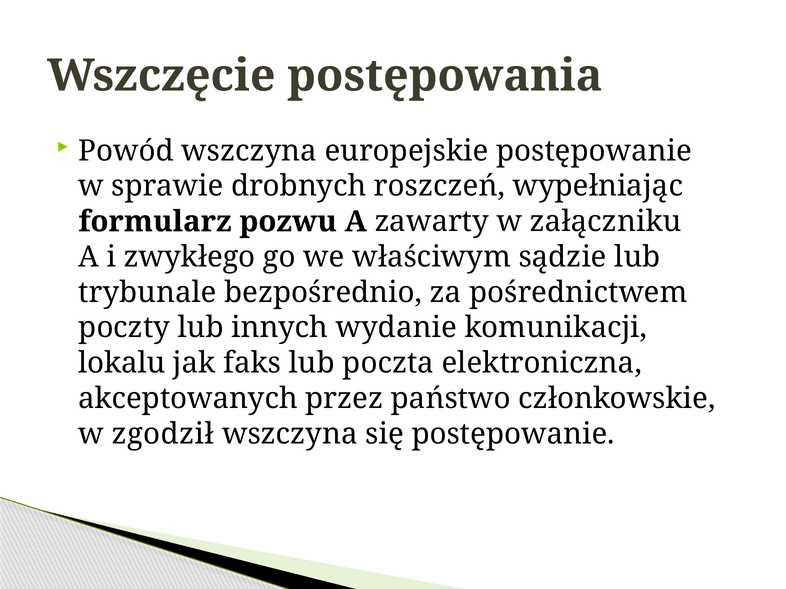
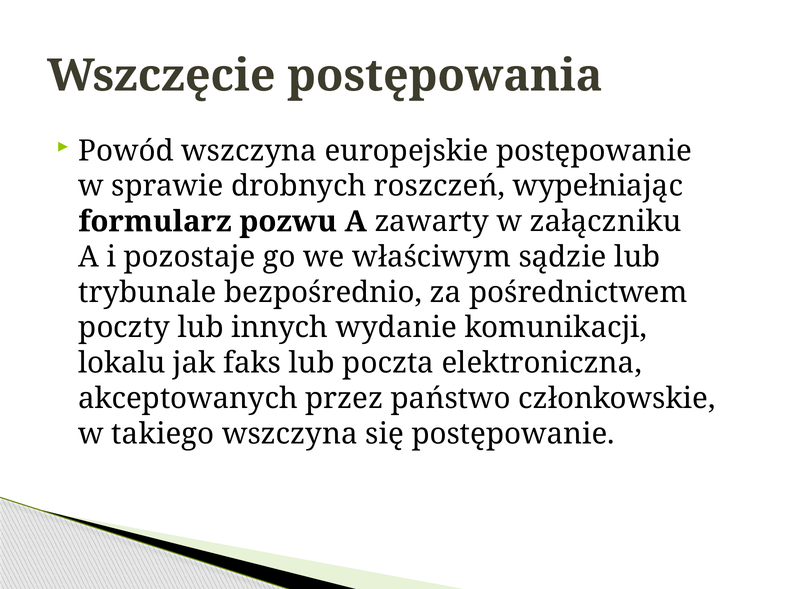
zwykłego: zwykłego -> pozostaje (190, 257)
zgodził: zgodził -> takiego (163, 434)
